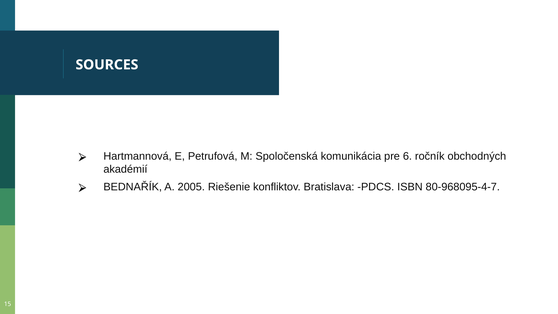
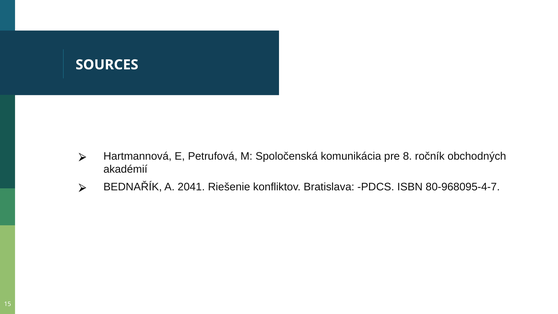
6: 6 -> 8 (407, 156)
2005: 2005 -> 2041 (191, 187)
